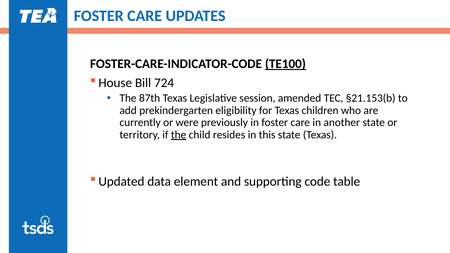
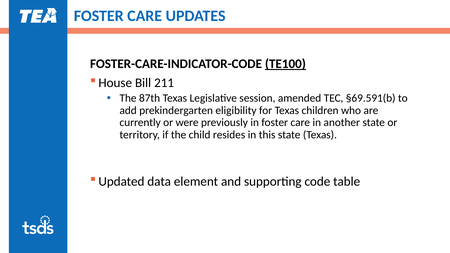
724: 724 -> 211 (164, 83)
§21.153(b: §21.153(b -> §69.591(b (371, 98)
the underline: present -> none (179, 135)
